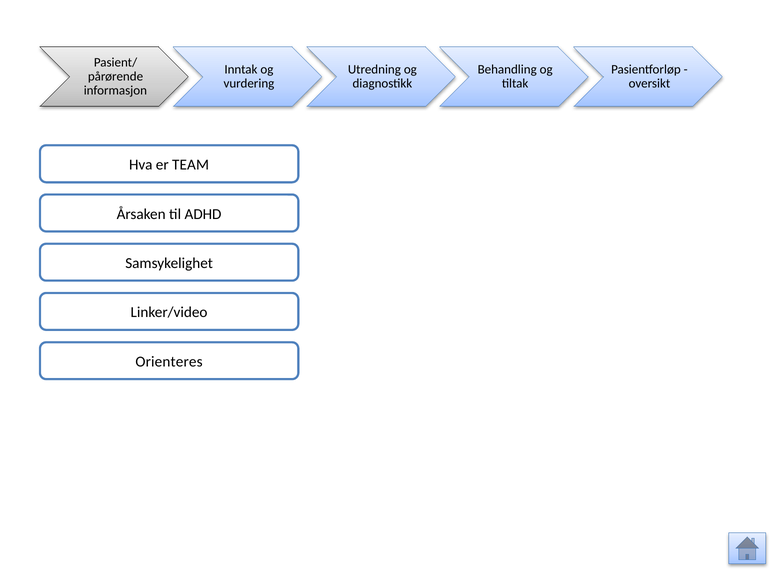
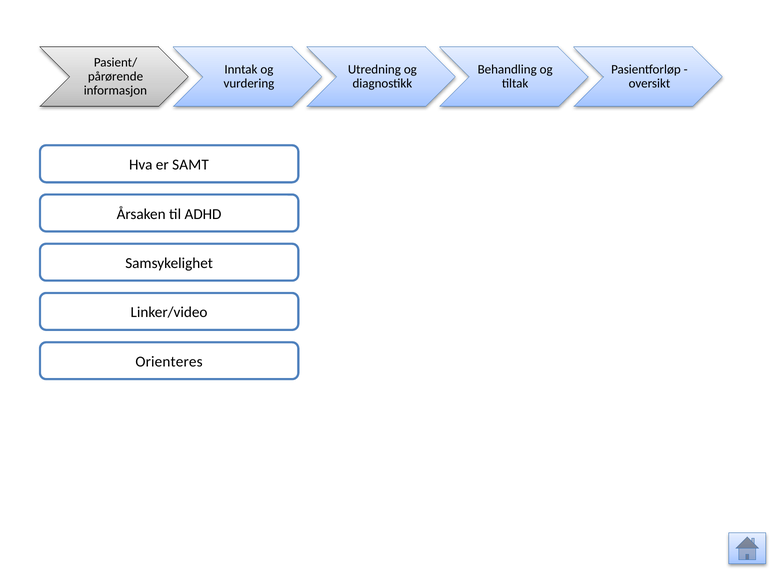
TEAM: TEAM -> SAMT (191, 165)
